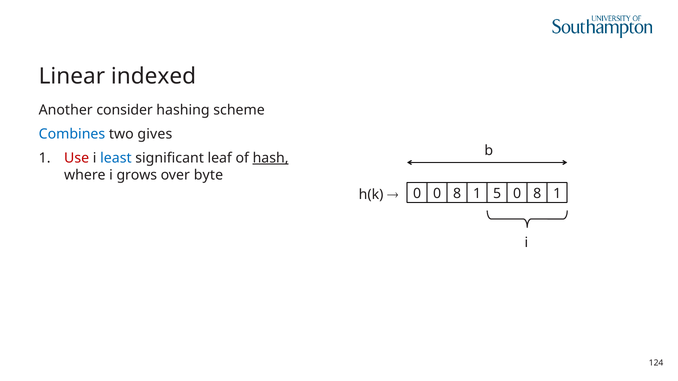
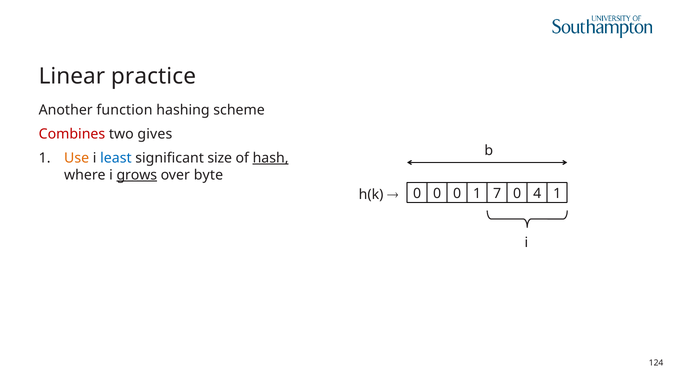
indexed: indexed -> practice (153, 76)
consider: consider -> function (124, 110)
Combines colour: blue -> red (72, 134)
Use colour: red -> orange (77, 158)
leaf: leaf -> size (220, 158)
grows underline: none -> present (137, 175)
0 0 8: 8 -> 0 (457, 194)
5: 5 -> 7 (497, 194)
8: 8 -> 4 (537, 194)
